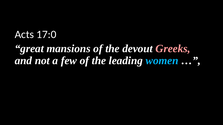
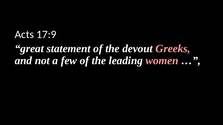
17:0: 17:0 -> 17:9 (46, 34)
mansions: mansions -> statement (69, 49)
women colour: light blue -> pink (162, 61)
